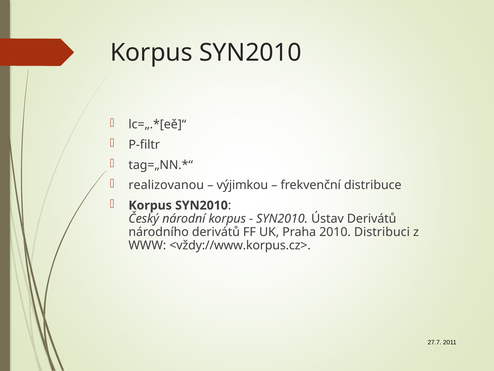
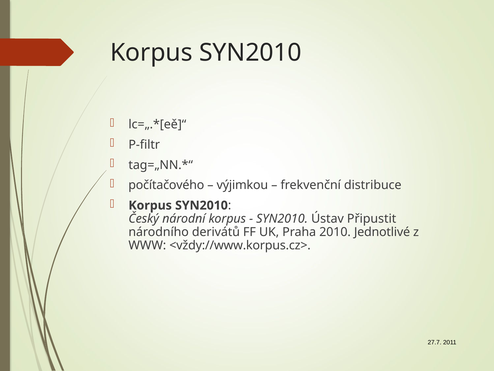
realizovanou: realizovanou -> počítačového (166, 185)
Ústav Derivátů: Derivátů -> Připustit (372, 219)
Distribuci: Distribuci -> Jednotlivé (382, 232)
